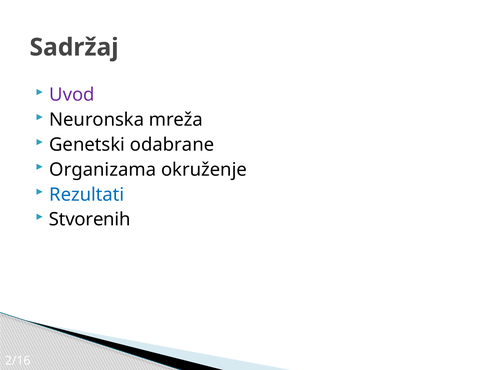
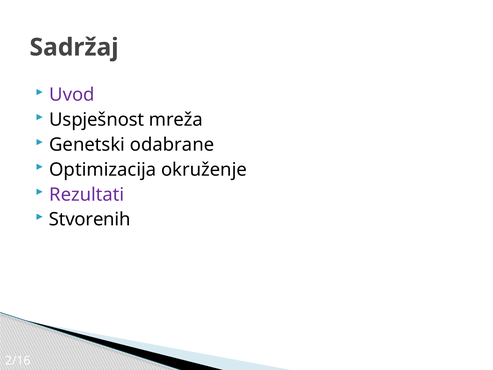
Neuronska: Neuronska -> Uspješnost (97, 120)
Organizama: Organizama -> Optimizacija (103, 170)
Rezultati colour: blue -> purple (87, 194)
